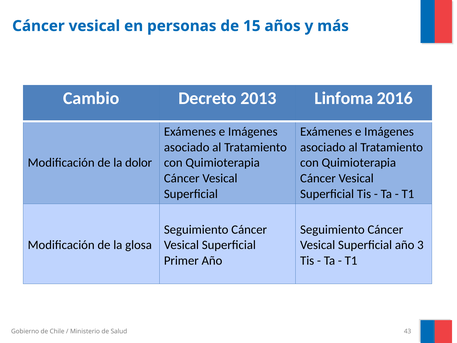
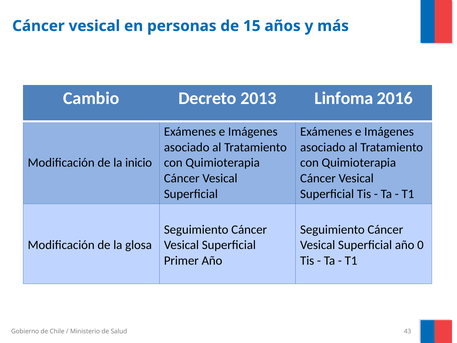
dolor: dolor -> inicio (139, 163)
3: 3 -> 0 (420, 245)
